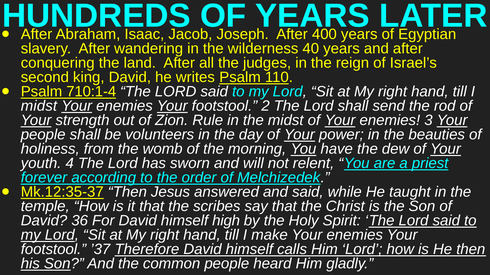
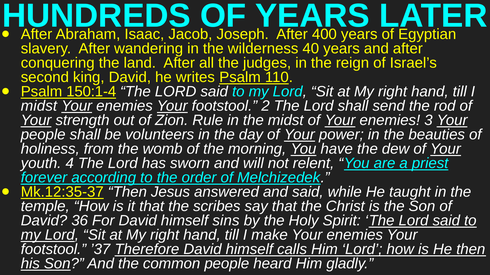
710:1-4: 710:1-4 -> 150:1-4 (91, 92)
high: high -> sins (226, 221)
